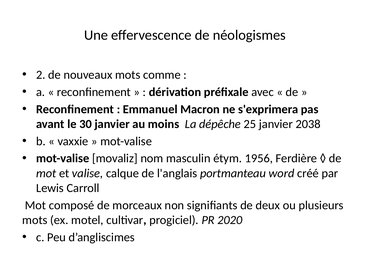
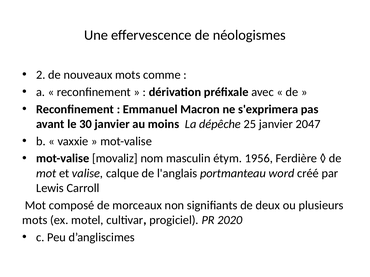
2038: 2038 -> 2047 (308, 124)
